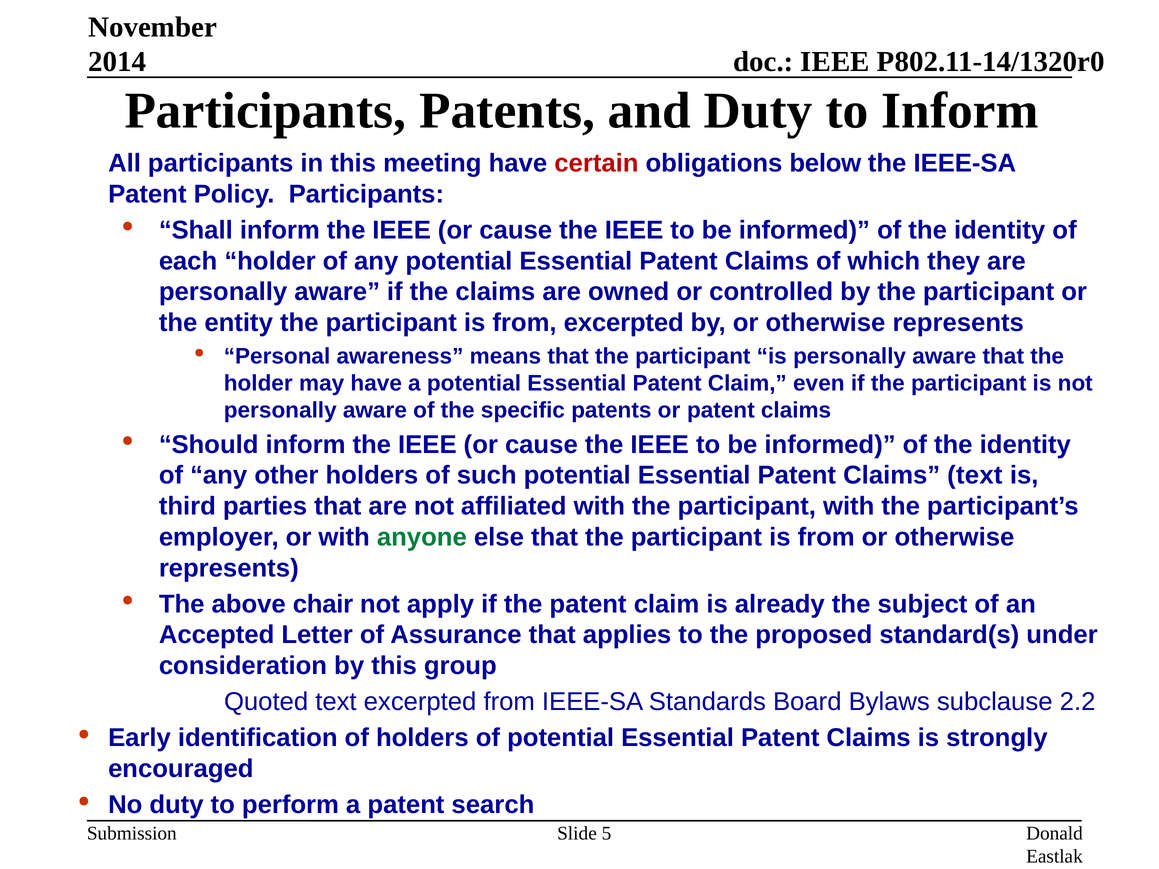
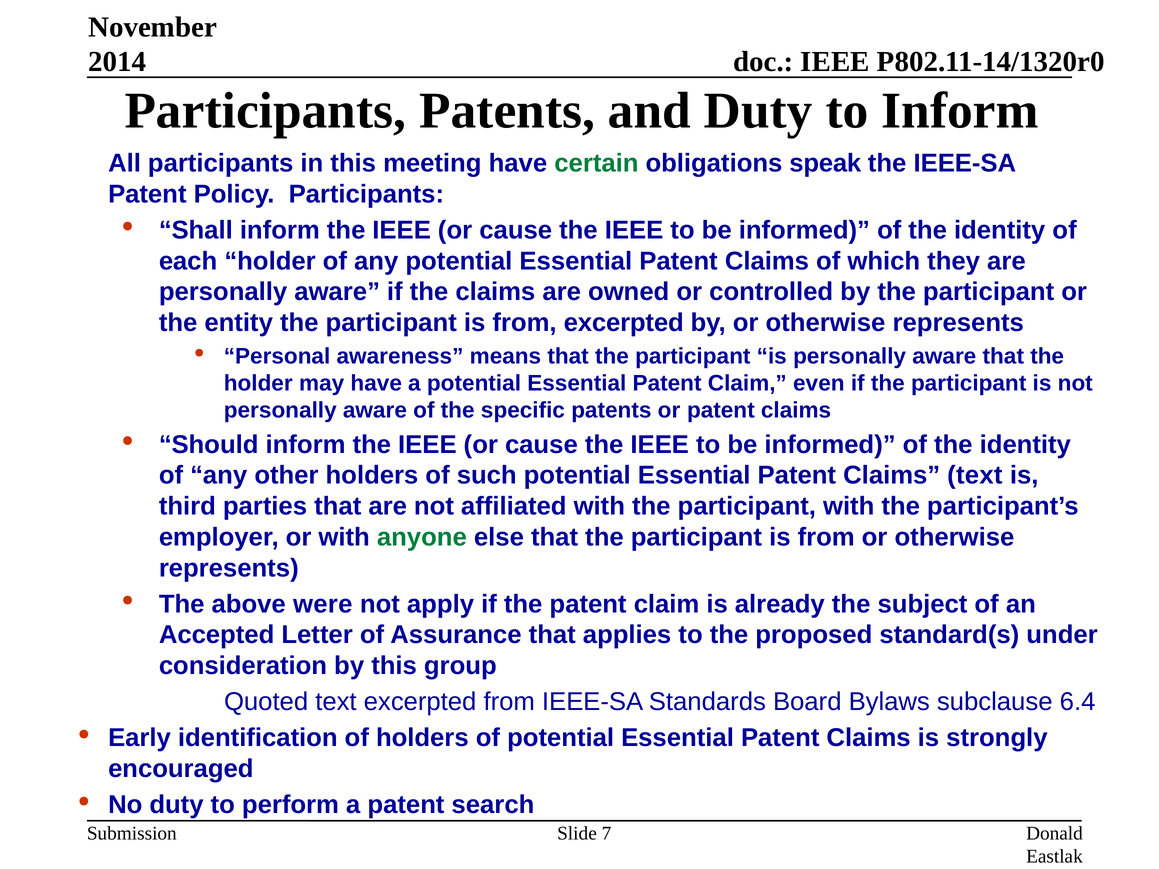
certain colour: red -> green (596, 163)
below: below -> speak (825, 163)
chair: chair -> were (323, 604)
2.2: 2.2 -> 6.4 (1078, 702)
5: 5 -> 7 (607, 834)
